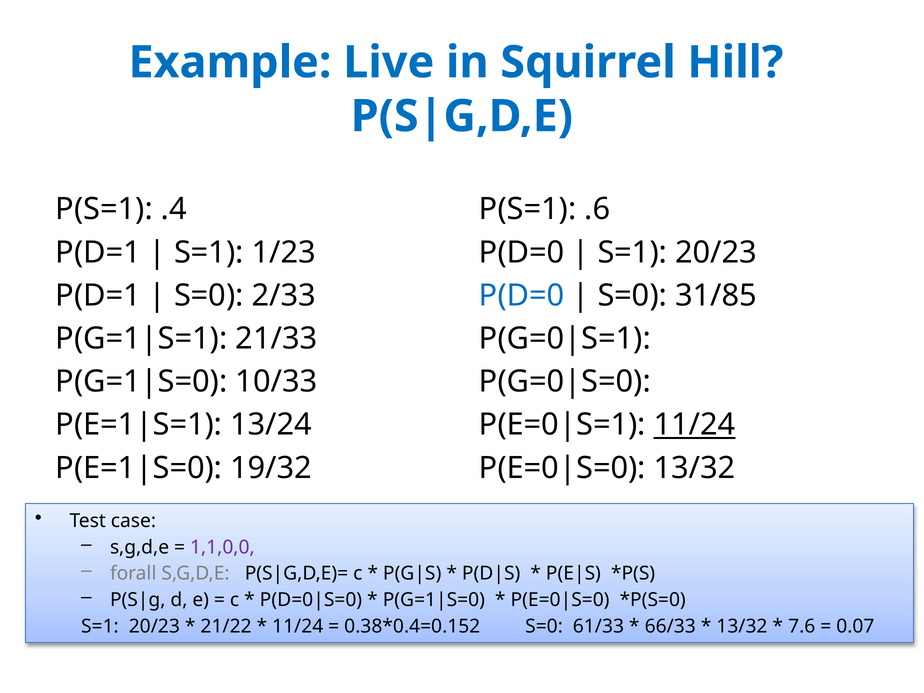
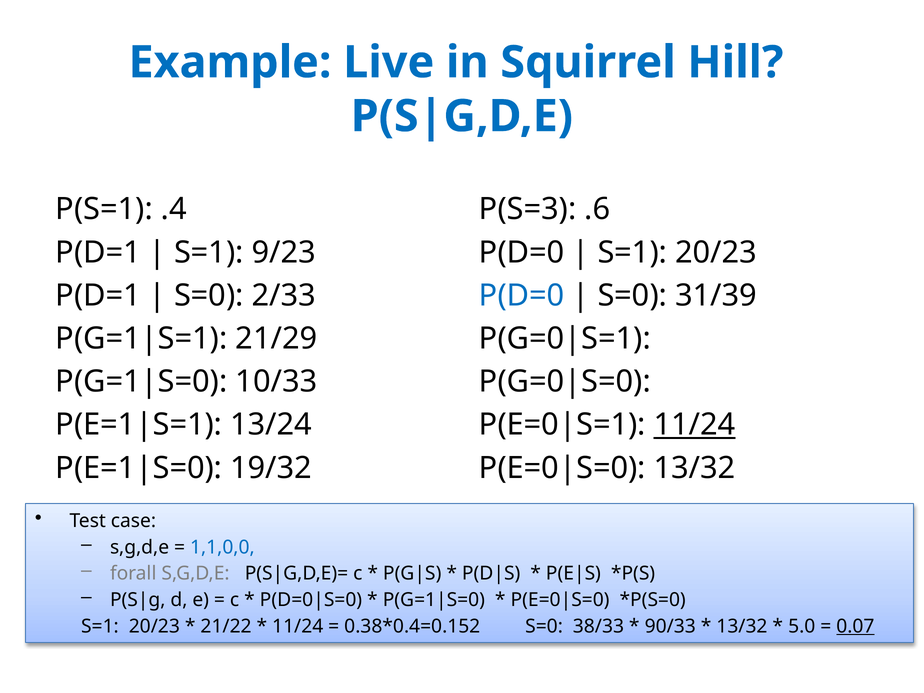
P(S=1: P(S=1 -> P(S=3 (528, 209)
1/23: 1/23 -> 9/23 (284, 252)
31/85: 31/85 -> 31/39 (716, 295)
21/33: 21/33 -> 21/29 (276, 339)
1,1,0,0 colour: purple -> blue (222, 547)
61/33: 61/33 -> 38/33 (598, 626)
66/33: 66/33 -> 90/33 (670, 626)
7.6: 7.6 -> 5.0 (802, 626)
0.07 underline: none -> present (855, 626)
